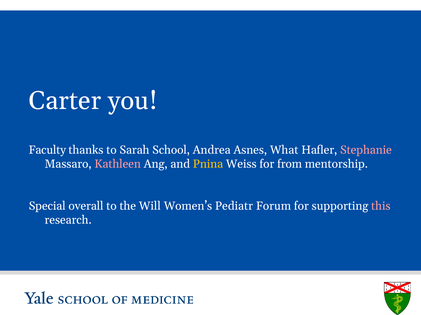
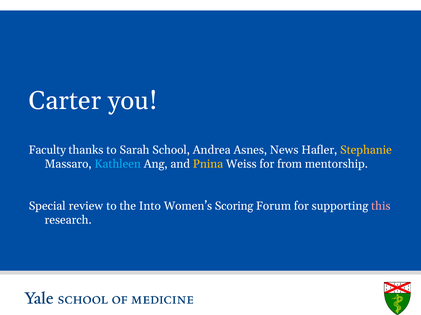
What: What -> News (284, 150)
Stephanie colour: pink -> yellow (366, 150)
Kathleen colour: pink -> light blue (118, 164)
overall: overall -> review (86, 206)
Will: Will -> Into (150, 206)
Pediatr: Pediatr -> Scoring (234, 206)
